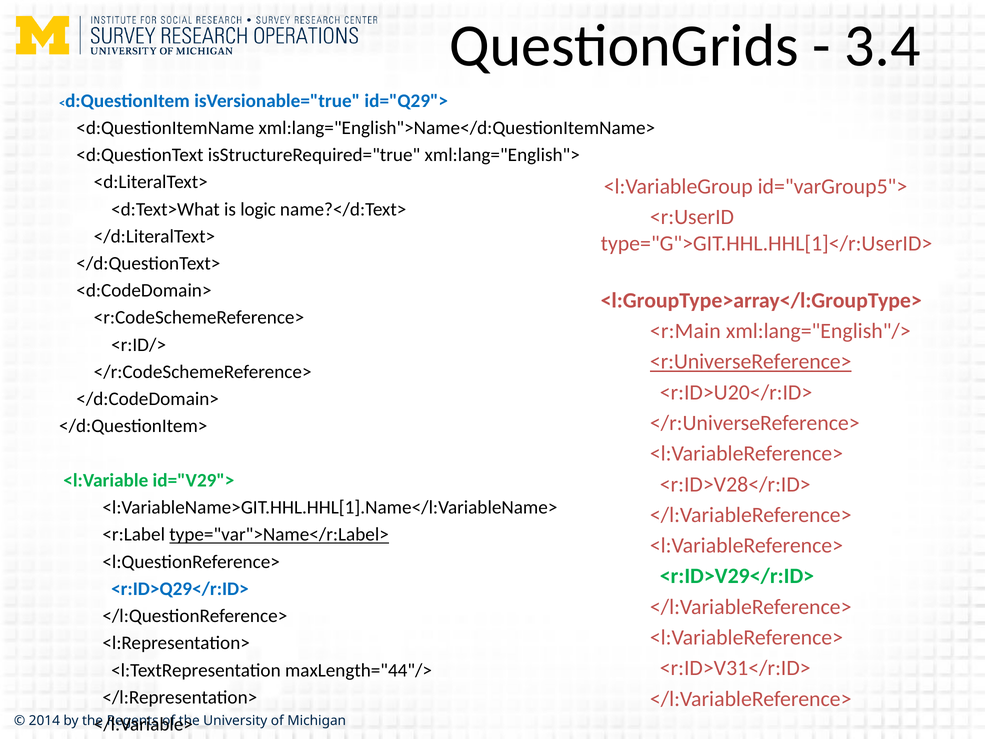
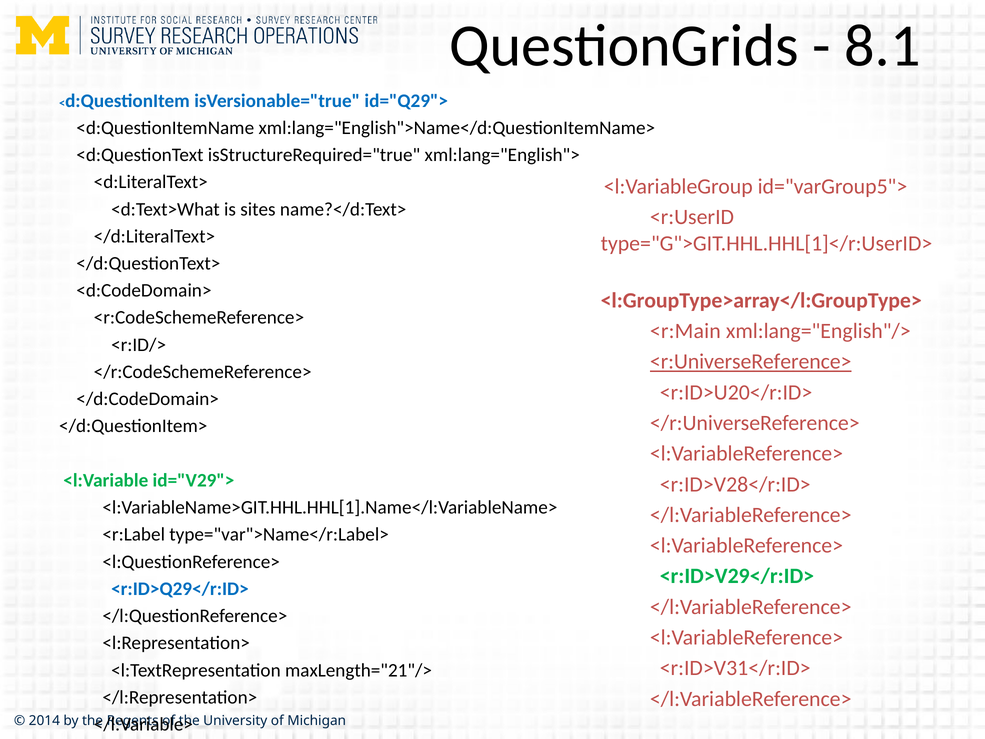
3.4: 3.4 -> 8.1 (882, 46)
logic: logic -> sites (258, 209)
type="var">Name</r:Label> underline: present -> none (279, 534)
maxLength="44"/>: maxLength="44"/> -> maxLength="21"/> (359, 670)
